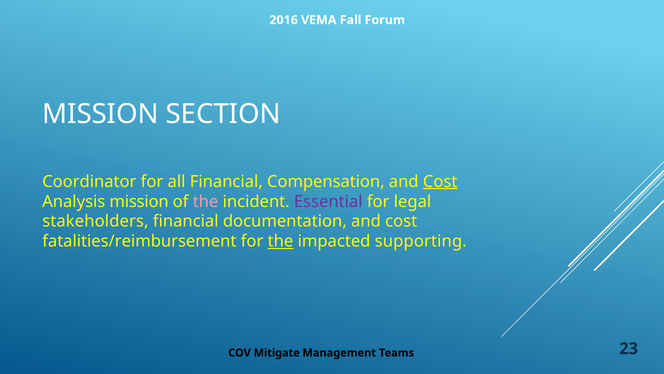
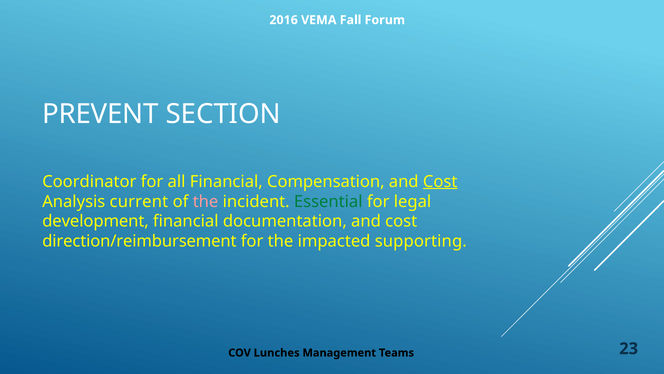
MISSION: MISSION -> PREVENT (100, 114)
Analysis mission: mission -> current (139, 201)
Essential colour: purple -> green (328, 201)
stakeholders: stakeholders -> development (96, 221)
fatalities/reimbursement: fatalities/reimbursement -> direction/reimbursement (139, 241)
the underline: present -> none (281, 241)
Mitigate: Mitigate -> Lunches (277, 352)
